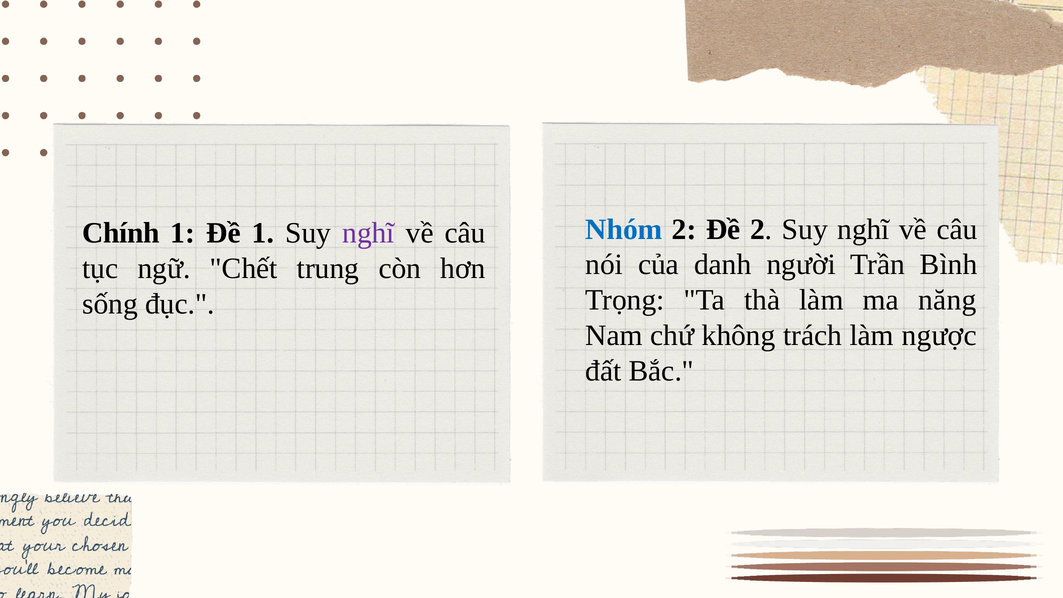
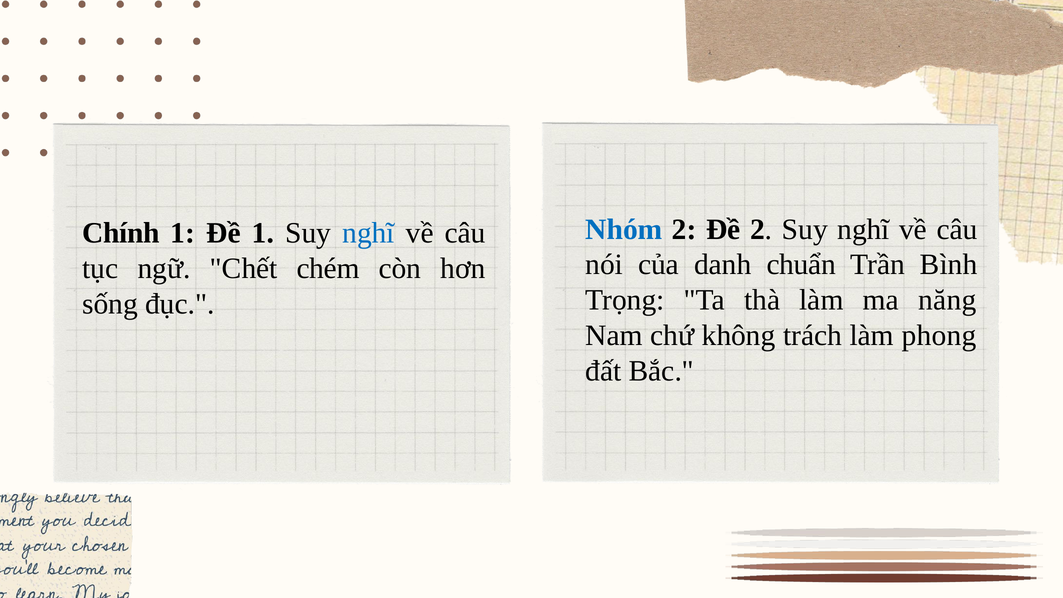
nghĩ colour: purple -> blue (368, 233)
người: người -> chuẩn (801, 265)
trung: trung -> chém (328, 268)
ngược: ngược -> phong (939, 336)
